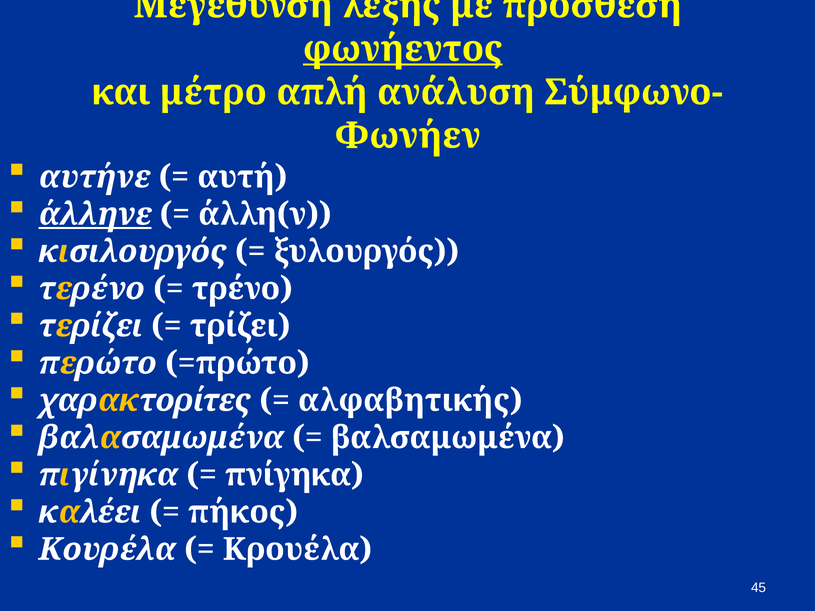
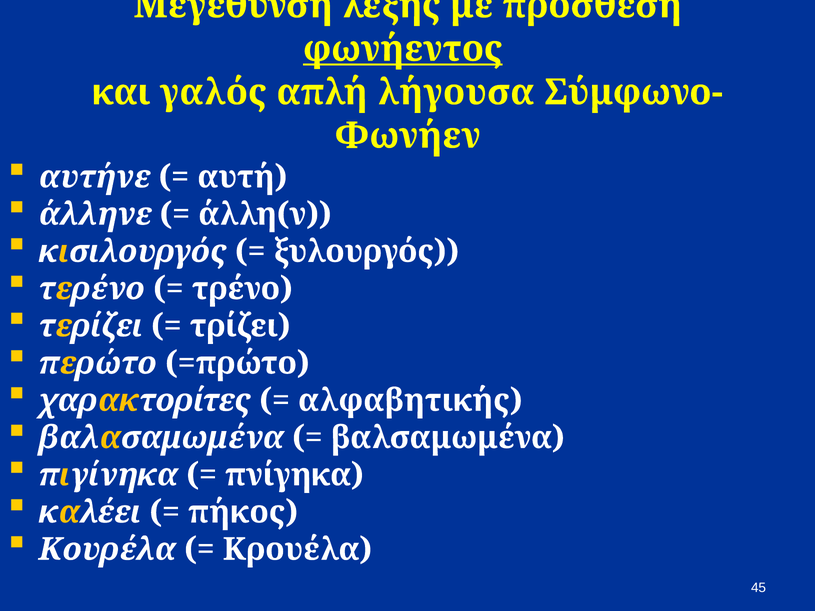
μέτρο: μέτρο -> γαλός (213, 92)
ανάλυση: ανάλυση -> λήγουσα (456, 92)
άλληνε underline: present -> none (95, 214)
